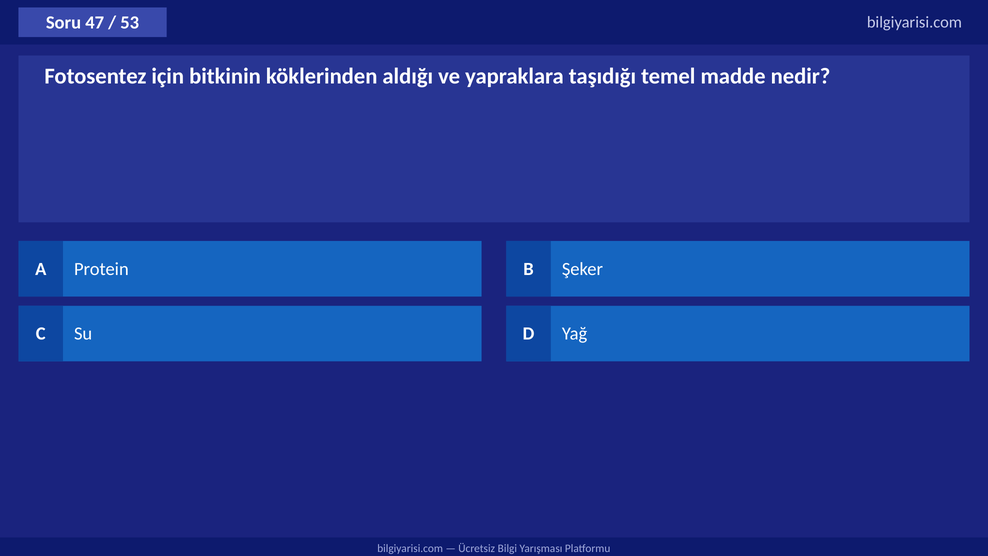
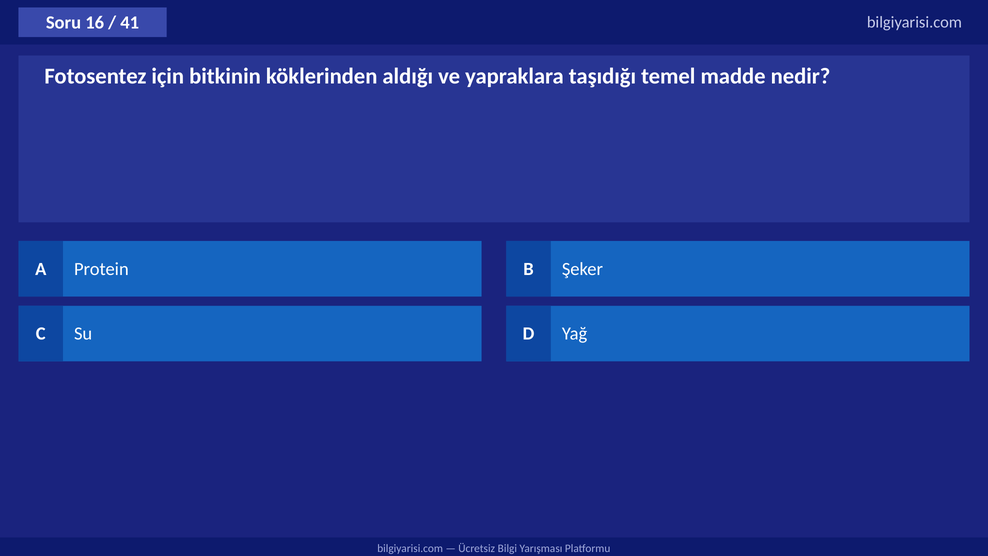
47: 47 -> 16 (95, 23)
53: 53 -> 41 (130, 23)
